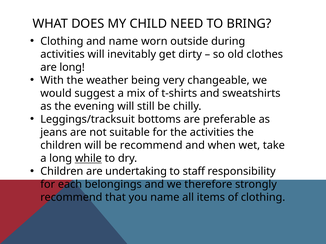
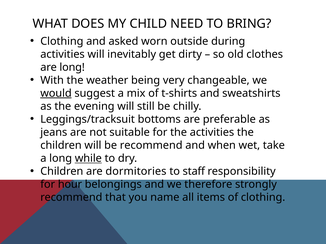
and name: name -> asked (123, 41)
would underline: none -> present (56, 93)
undertaking: undertaking -> dormitories (136, 172)
each: each -> hour (70, 185)
